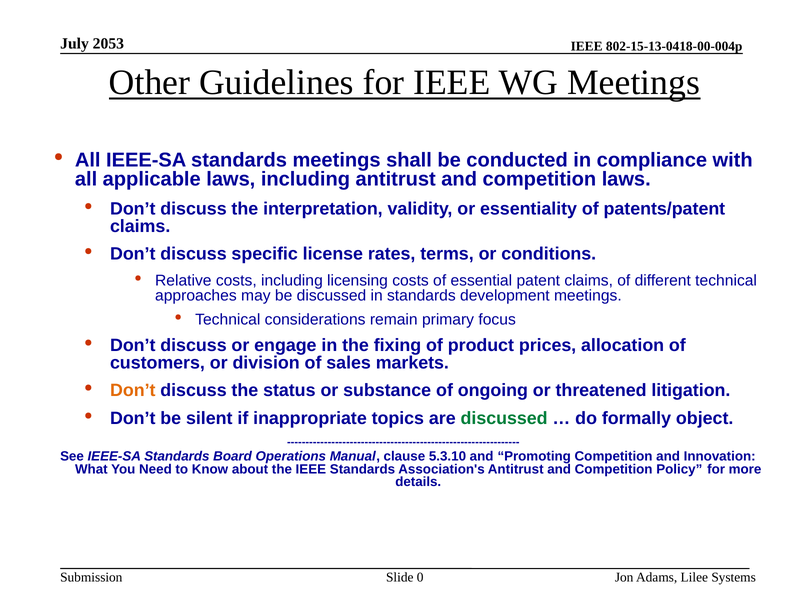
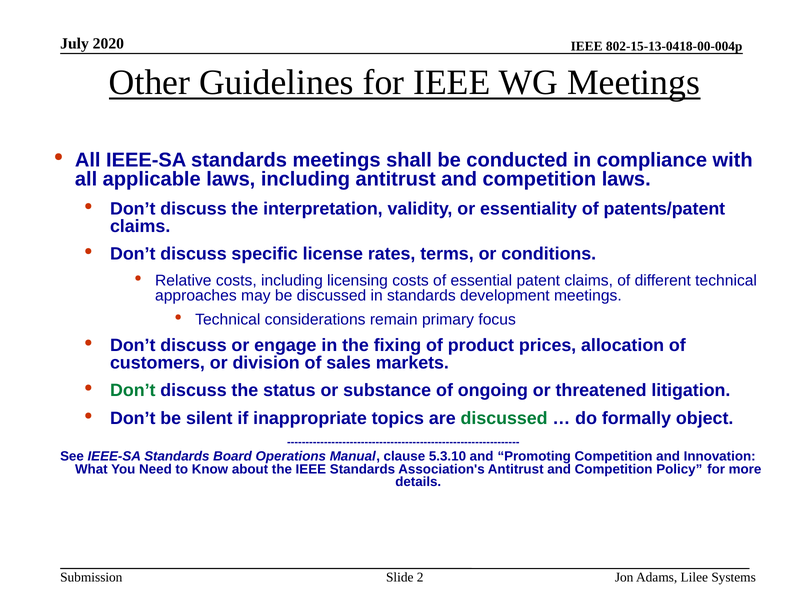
2053: 2053 -> 2020 (108, 44)
Don’t colour: orange -> green (133, 391)
0: 0 -> 2 (420, 578)
